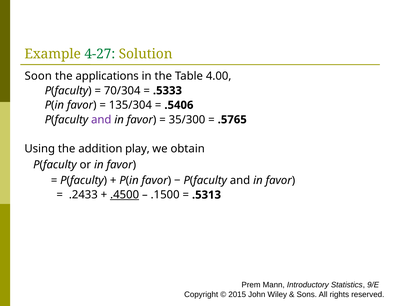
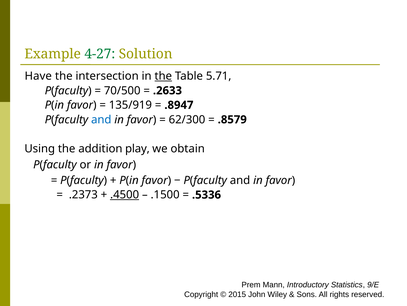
Soon: Soon -> Have (38, 76)
applications: applications -> intersection (107, 76)
the underline: none -> present (163, 76)
4.00: 4.00 -> 5.71 (219, 76)
70/304: 70/304 -> 70/500 (122, 90)
.5333: .5333 -> .2633 (167, 90)
135/304: 135/304 -> 135/919 (130, 105)
.5406: .5406 -> .8947 (179, 105)
and colour: purple -> blue (101, 119)
35/300: 35/300 -> 62/300 (187, 119)
.5765: .5765 -> .8579 (232, 119)
.2433: .2433 -> .2373 (83, 194)
.5313: .5313 -> .5336 (206, 194)
